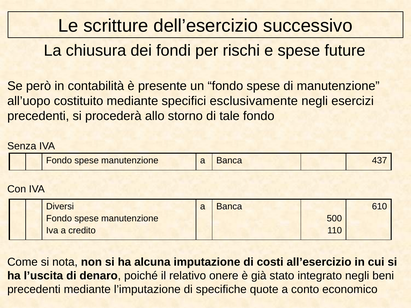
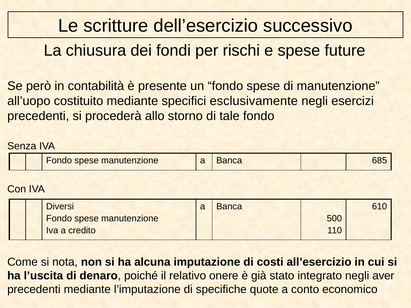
437: 437 -> 685 (380, 161)
beni: beni -> aver (383, 276)
